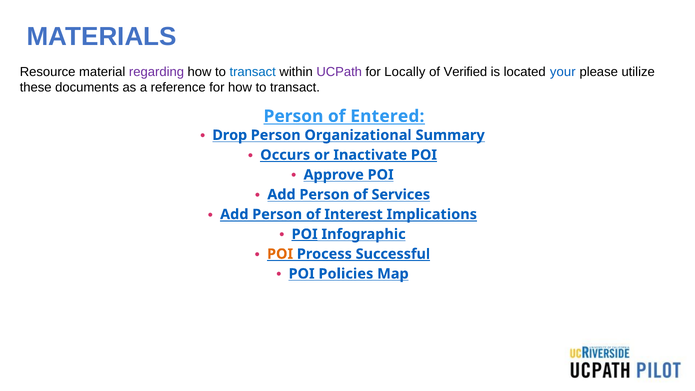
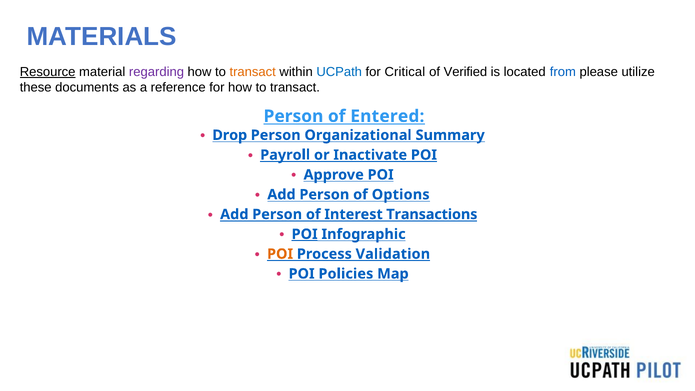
Resource underline: none -> present (48, 72)
transact colour: blue -> orange (253, 72)
UCPath colour: purple -> blue (339, 72)
Locally: Locally -> Critical (405, 72)
your: your -> from (563, 72)
Occurs: Occurs -> Payroll (285, 155)
Services: Services -> Options (401, 195)
Implications: Implications -> Transactions (432, 214)
Successful: Successful -> Validation (393, 254)
